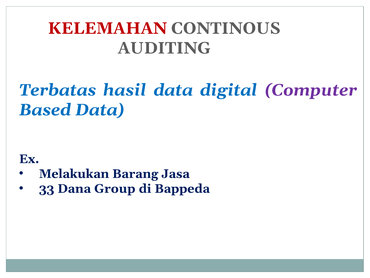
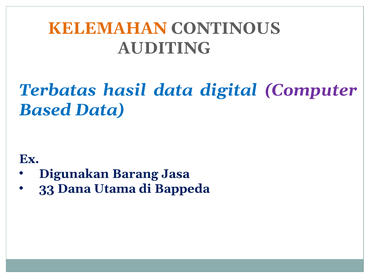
KELEMAHAN colour: red -> orange (107, 28)
Melakukan: Melakukan -> Digunakan (74, 174)
Group: Group -> Utama (115, 188)
